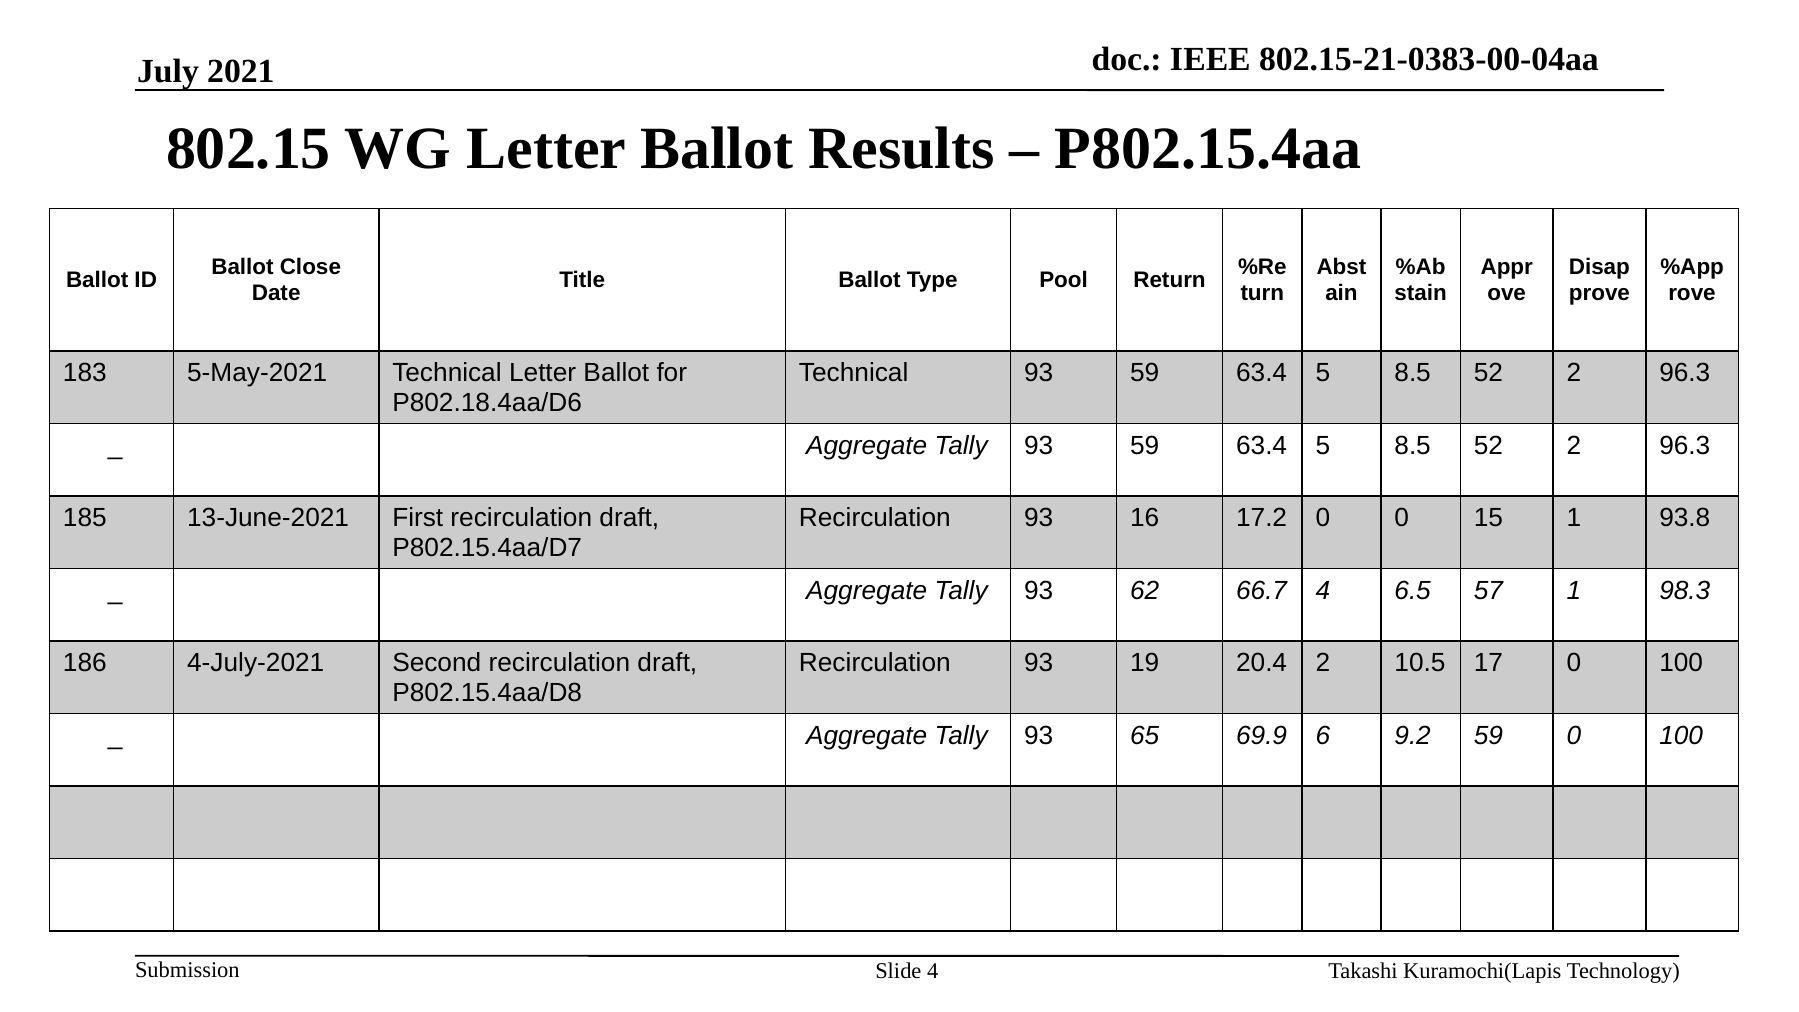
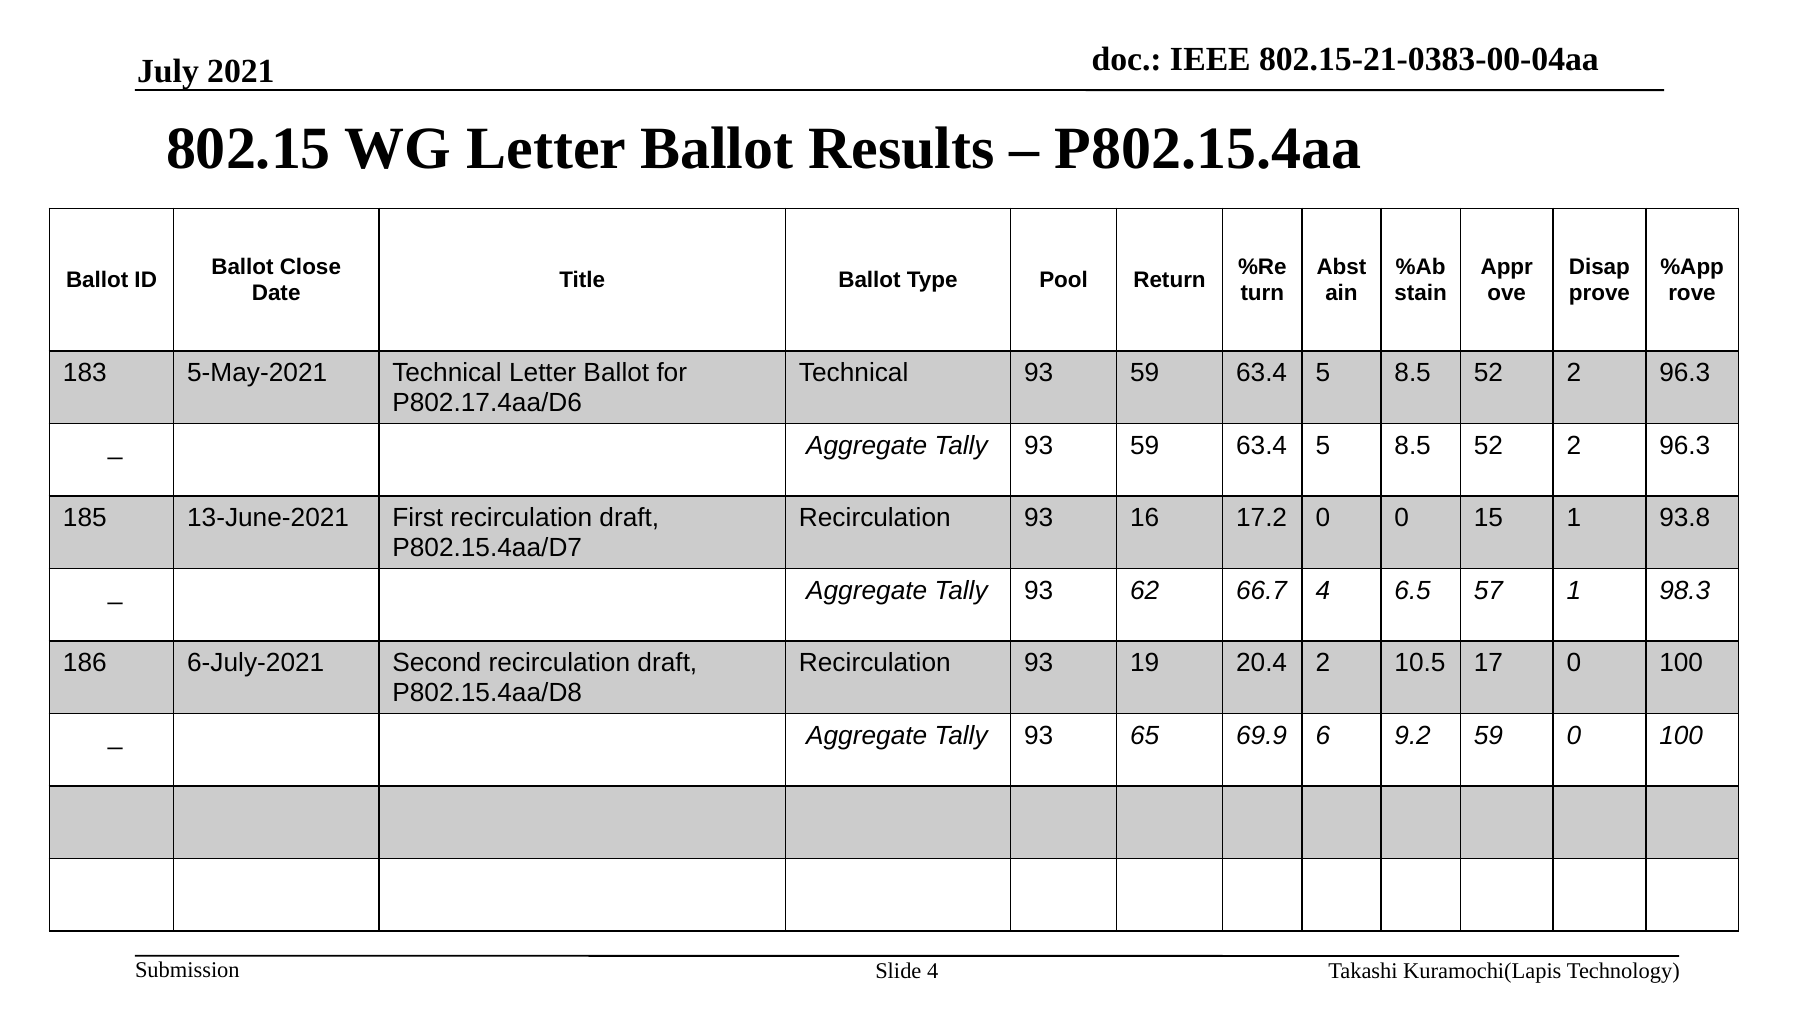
P802.18.4aa/D6: P802.18.4aa/D6 -> P802.17.4aa/D6 (487, 402)
4-July-2021: 4-July-2021 -> 6-July-2021 (256, 663)
